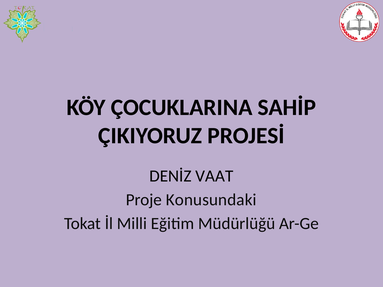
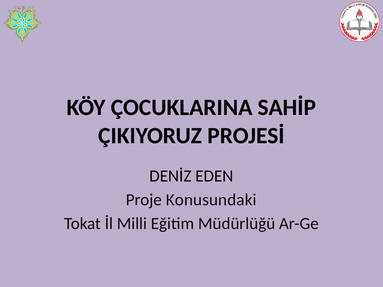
VAAT: VAAT -> EDEN (214, 176)
